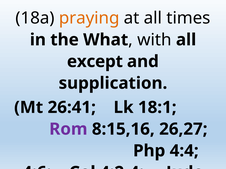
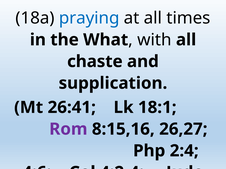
praying colour: orange -> blue (89, 18)
except: except -> chaste (95, 62)
4:4: 4:4 -> 2:4 (184, 151)
